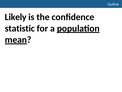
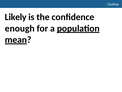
statistic: statistic -> enough (20, 28)
